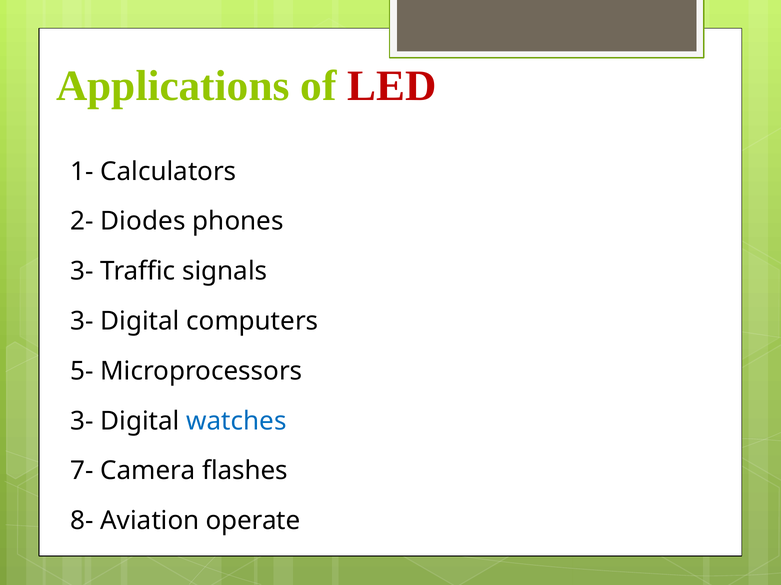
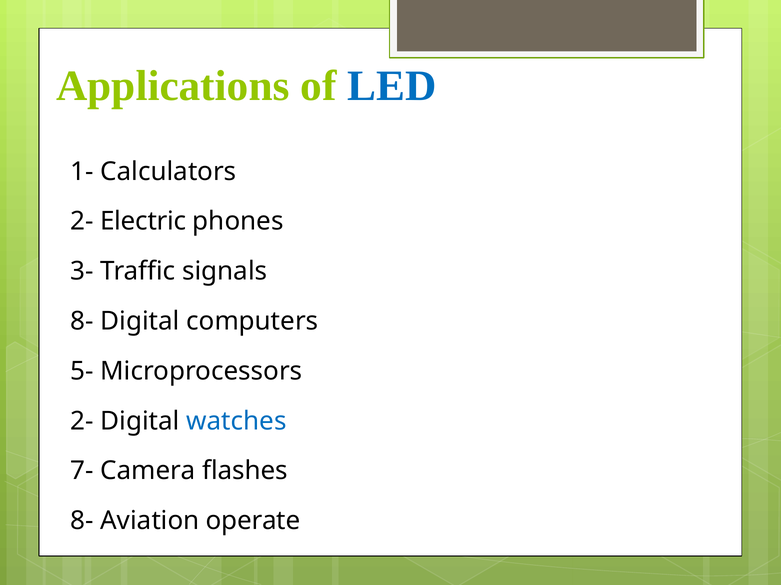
LED colour: red -> blue (392, 86)
Diodes: Diodes -> Electric (143, 222)
3-: 3- -> 8- (82, 322)
3-: 3- -> 2- (82, 422)
